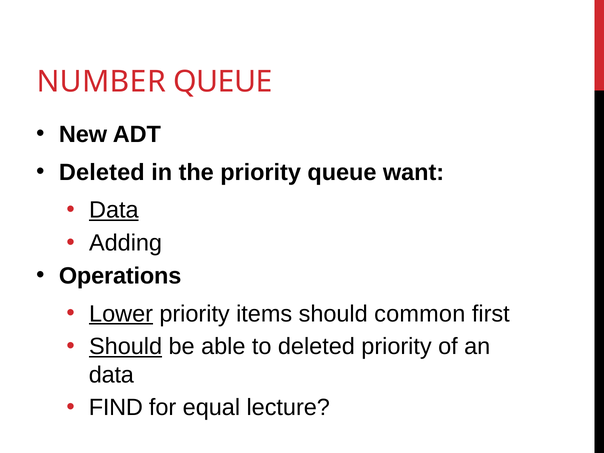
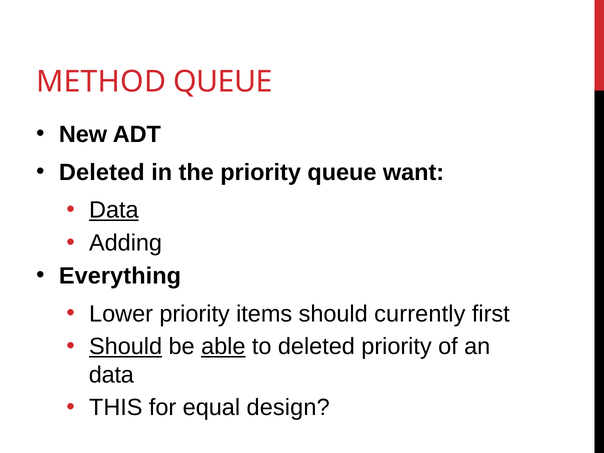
NUMBER: NUMBER -> METHOD (101, 82)
Operations: Operations -> Everything (120, 276)
Lower underline: present -> none (121, 314)
common: common -> currently (420, 314)
able underline: none -> present (223, 347)
FIND: FIND -> THIS (116, 408)
lecture: lecture -> design (288, 408)
